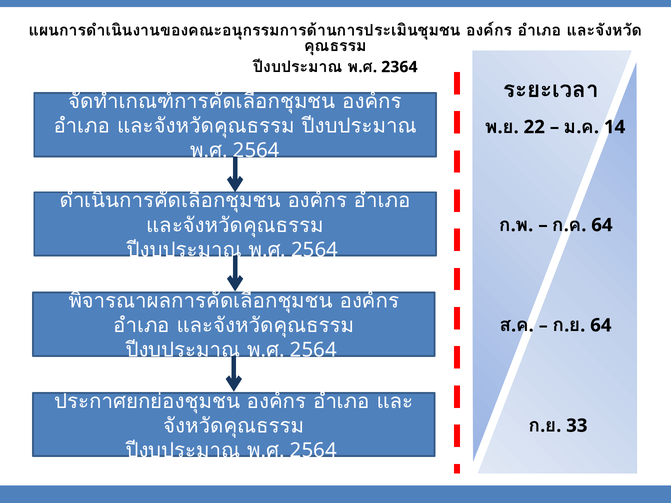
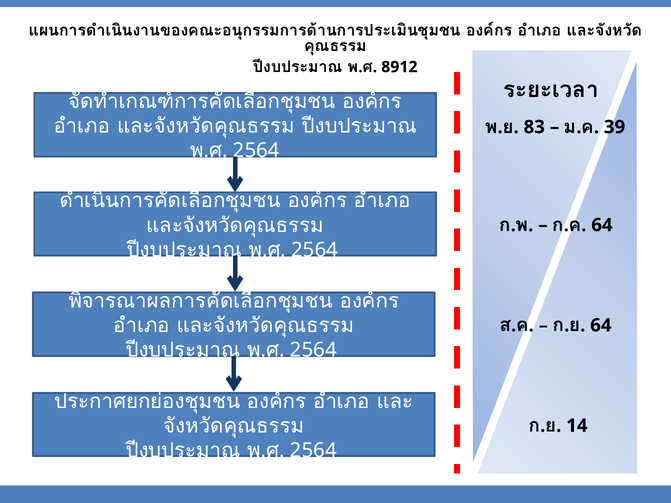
2364: 2364 -> 8912 (399, 67)
22: 22 -> 83 (534, 127)
14: 14 -> 39 (615, 127)
33: 33 -> 14 (577, 426)
